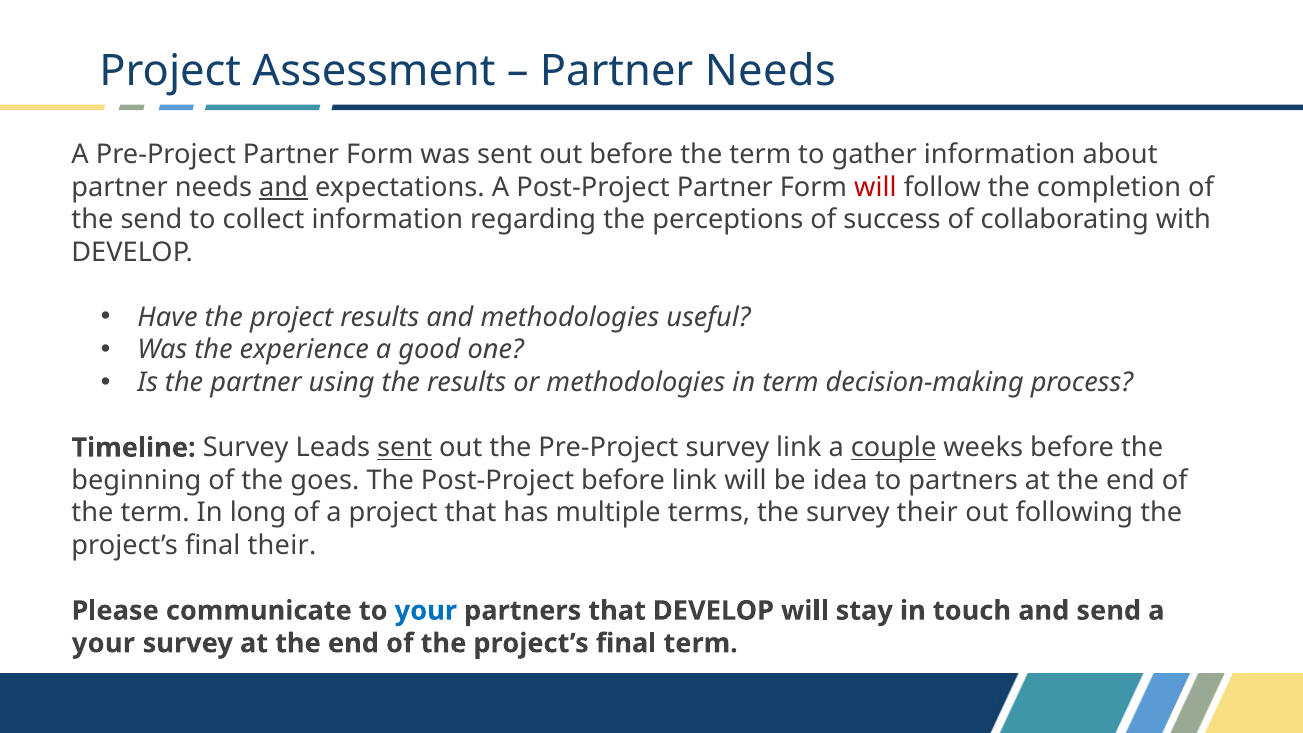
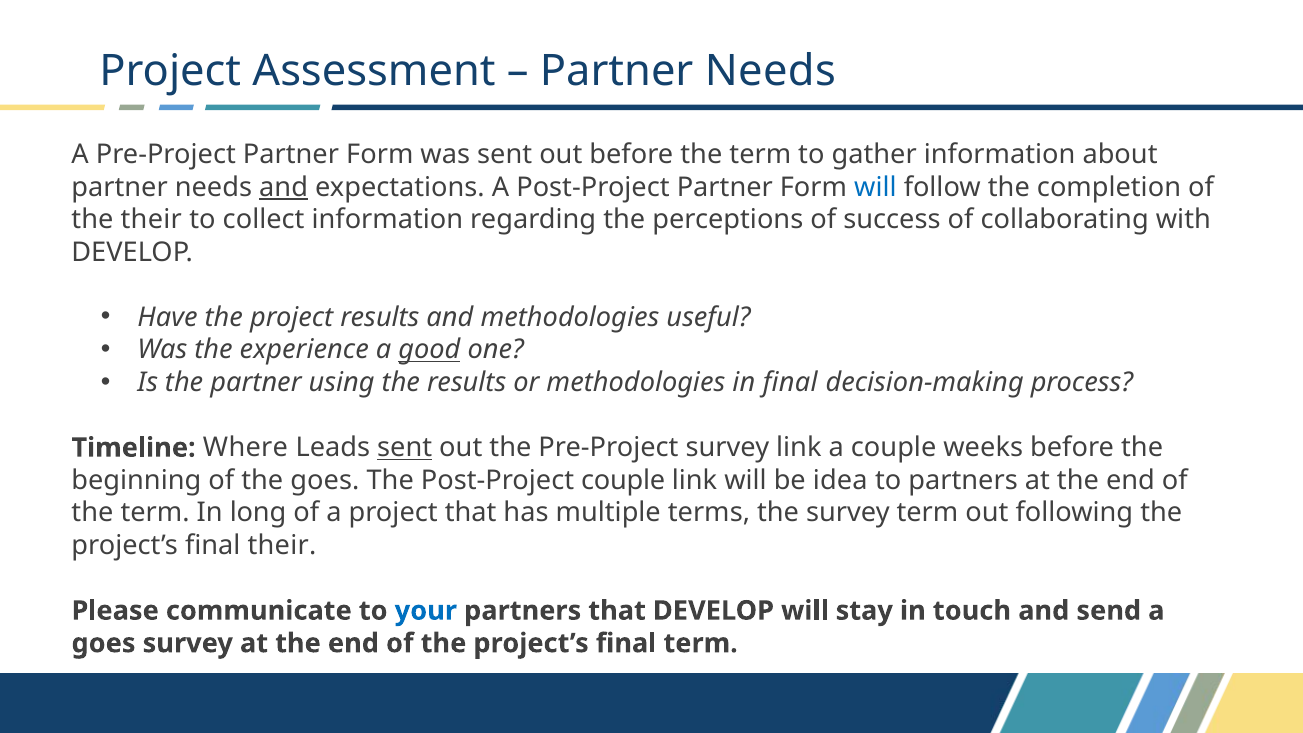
will colour: red -> blue (875, 187)
the send: send -> their (151, 220)
good underline: none -> present (429, 350)
in term: term -> final (790, 383)
Timeline Survey: Survey -> Where (245, 448)
couple underline: present -> none (894, 448)
Post-Project before: before -> couple (623, 480)
survey their: their -> term (927, 513)
your: your -> goes (104, 643)
